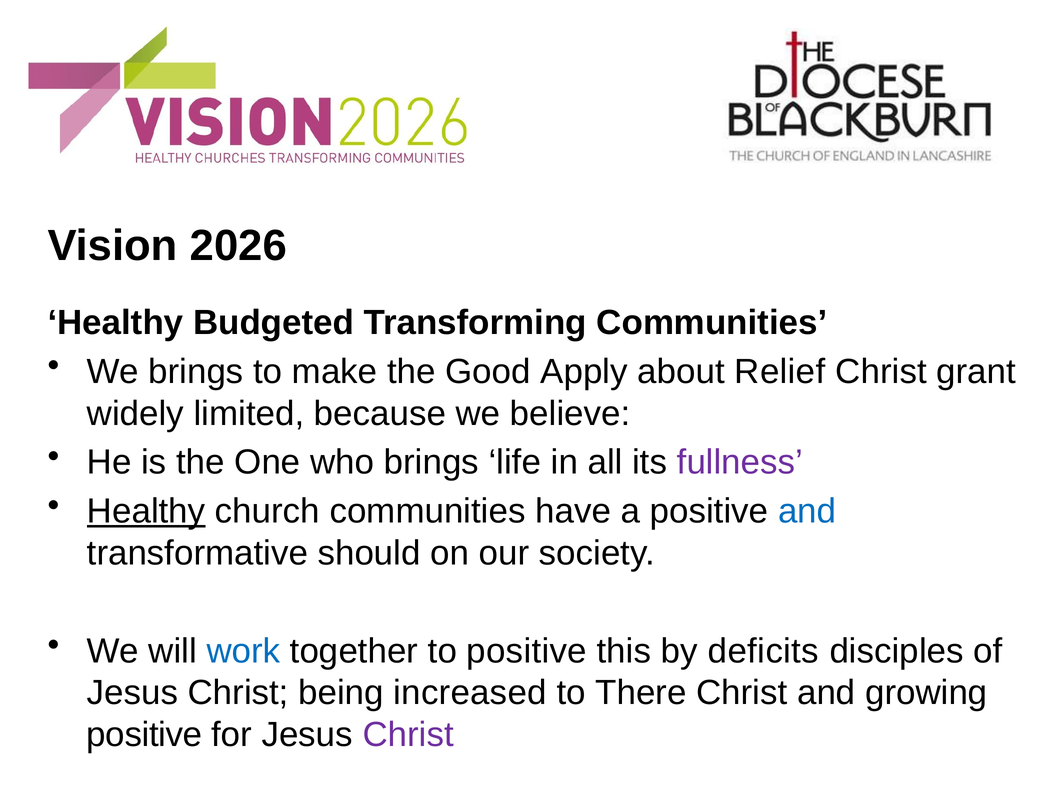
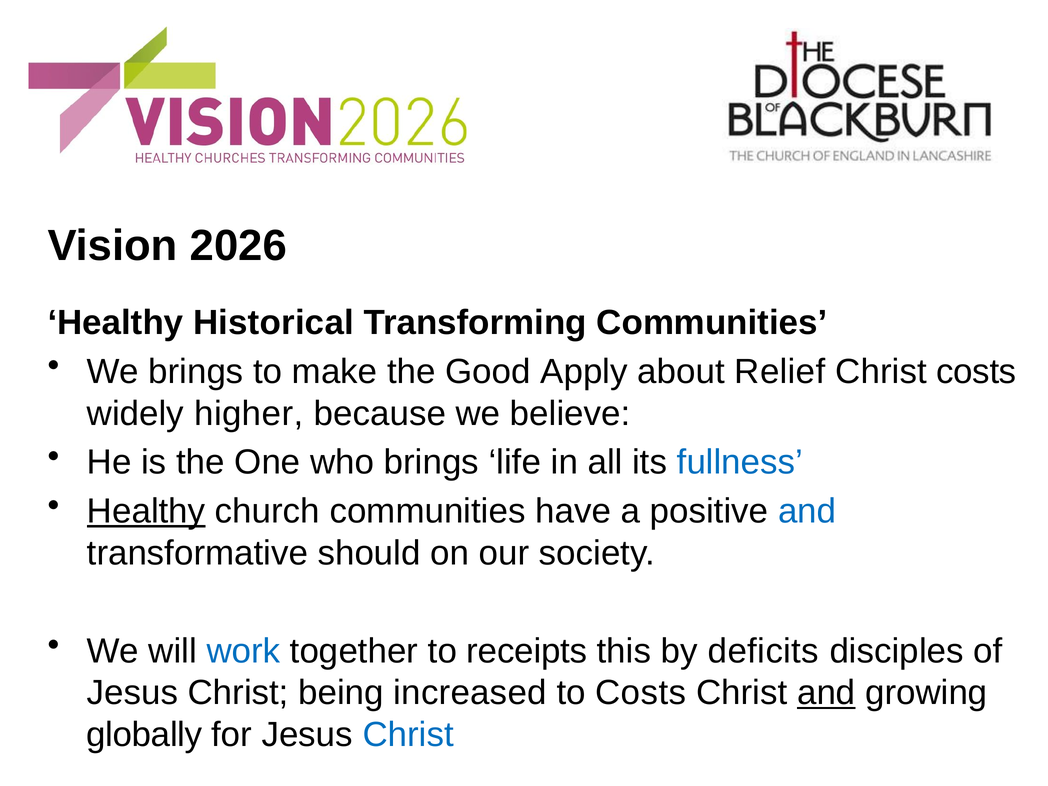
Budgeted: Budgeted -> Historical (273, 323)
Christ grant: grant -> costs (976, 372)
limited: limited -> higher (249, 413)
fullness colour: purple -> blue (740, 462)
to positive: positive -> receipts (527, 651)
to There: There -> Costs (641, 693)
and underline: none -> present (826, 693)
positive: positive -> globally (144, 735)
Christ colour: purple -> blue (408, 735)
